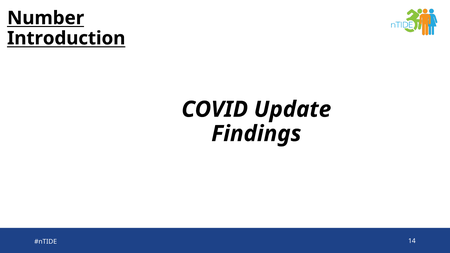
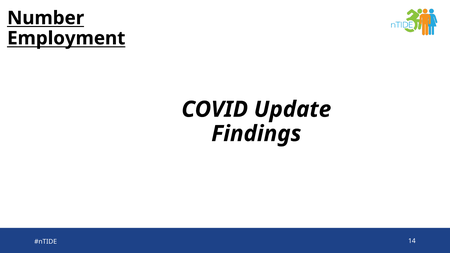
Introduction: Introduction -> Employment (66, 38)
